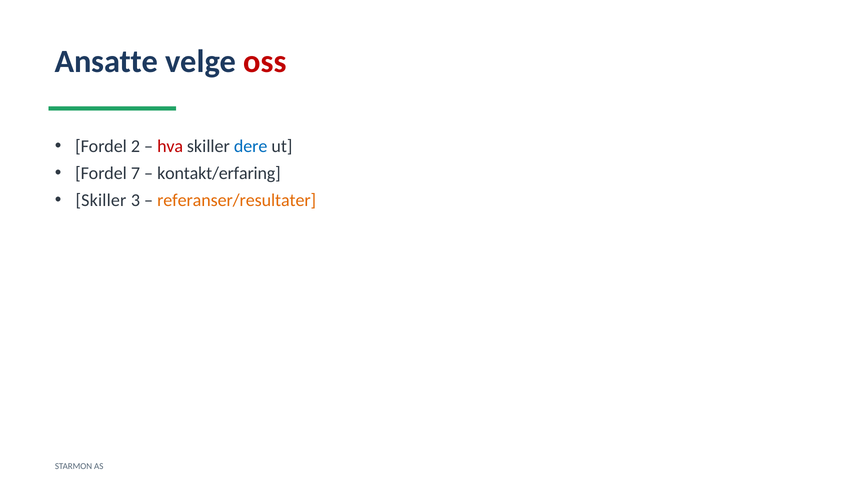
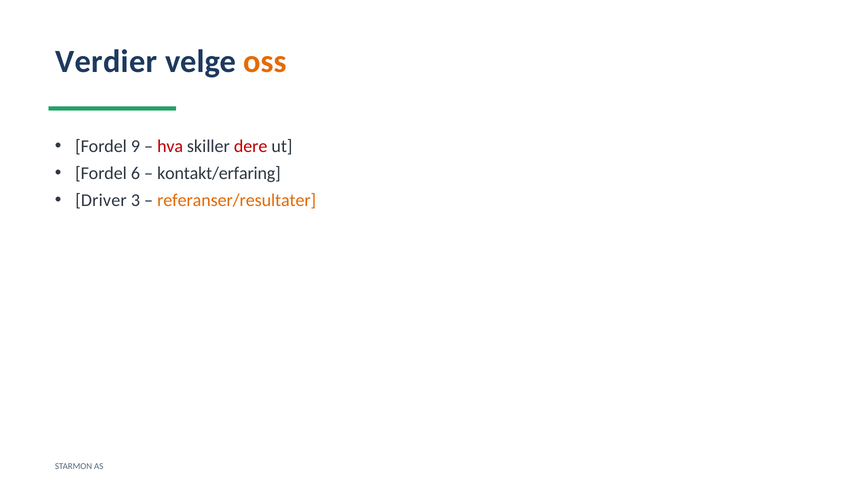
Ansatte: Ansatte -> Verdier (106, 62)
oss colour: red -> orange (265, 62)
2: 2 -> 9 (135, 146)
dere colour: blue -> red (251, 146)
7: 7 -> 6 (135, 173)
Skiller: Skiller -> Driver (101, 200)
